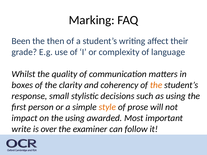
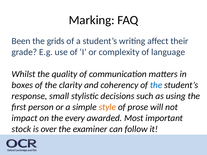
then: then -> grids (56, 41)
the colour: orange -> blue (156, 85)
the using: using -> every (75, 118)
write: write -> stock (21, 129)
